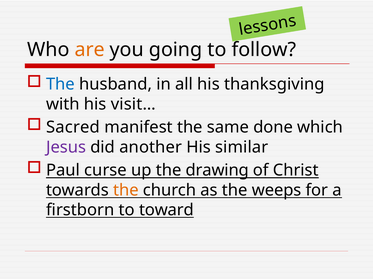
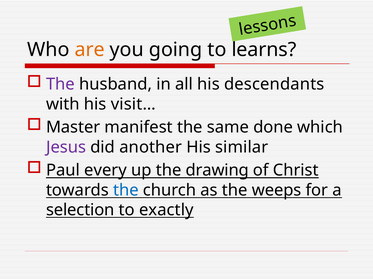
follow: follow -> learns (264, 50)
The colour: blue -> purple (60, 84)
thanksgiving: thanksgiving -> descendants (274, 84)
Sacred: Sacred -> Master (73, 128)
curse: curse -> every (105, 171)
the colour: orange -> blue (126, 191)
firstborn: firstborn -> selection (80, 210)
toward: toward -> exactly (166, 210)
